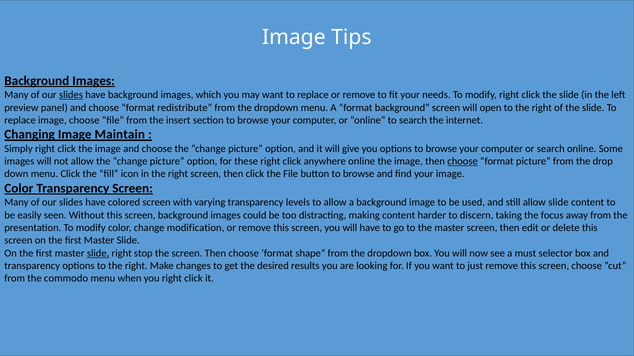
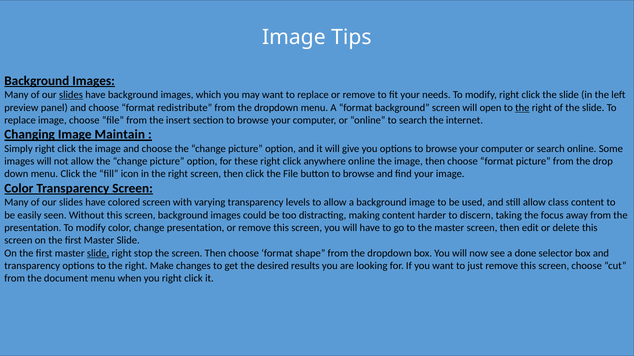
the underline: none -> present (522, 108)
choose underline: present -> none (463, 162)
allow slide: slide -> class (558, 203)
change modification: modification -> presentation (196, 228)
must: must -> done (525, 254)
commodo: commodo -> document (66, 279)
